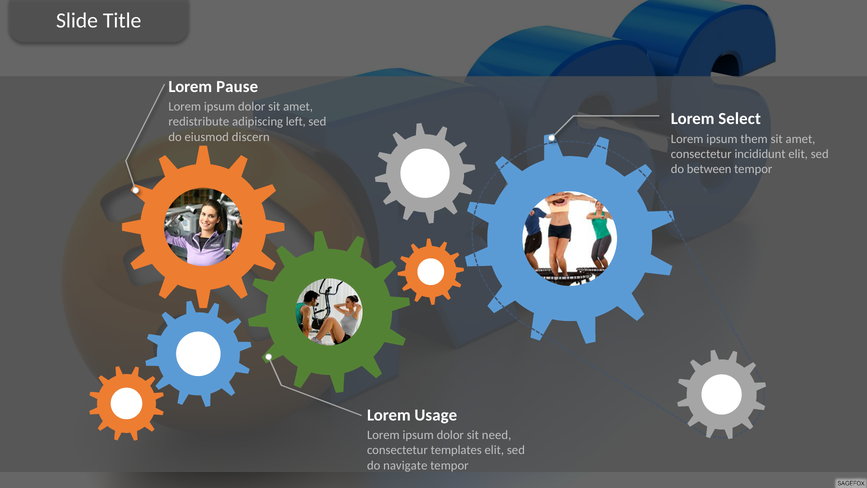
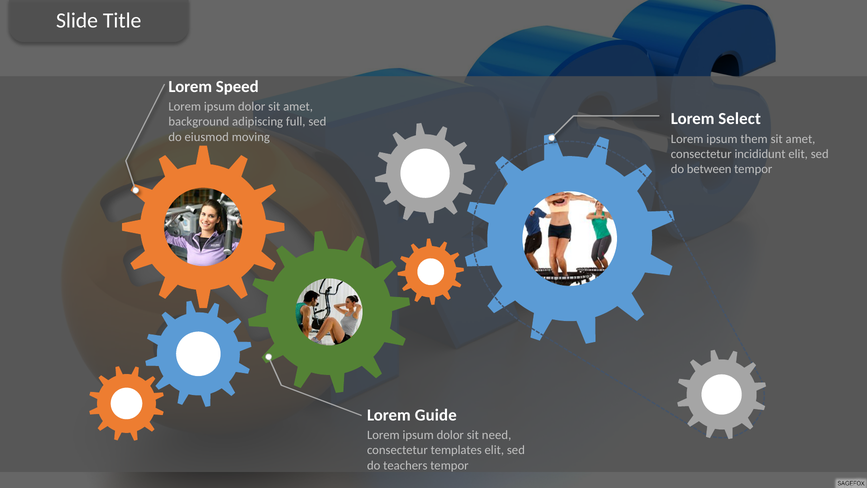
Pause: Pause -> Speed (237, 87)
redistribute: redistribute -> background (199, 122)
left: left -> full (296, 122)
discern: discern -> moving (251, 137)
Usage: Usage -> Guide (436, 415)
navigate: navigate -> teachers (405, 465)
